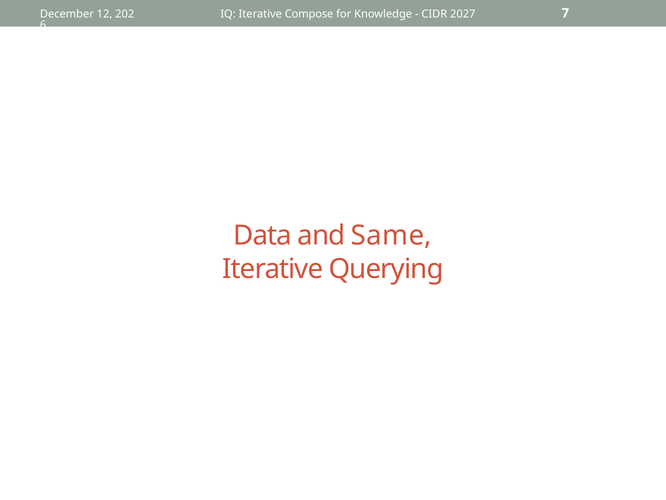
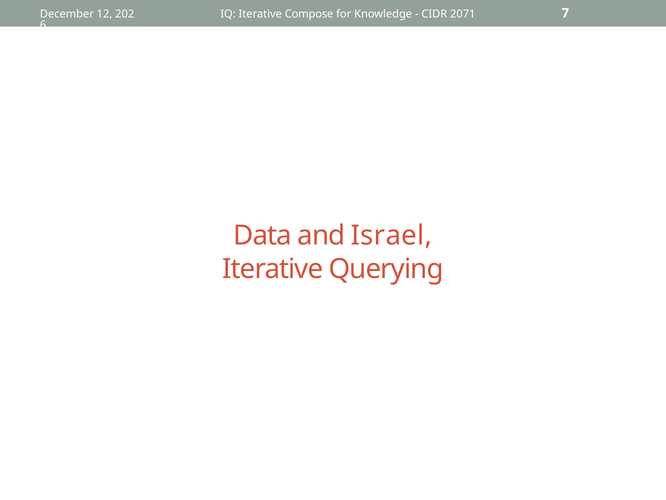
2027: 2027 -> 2071 (463, 14)
Same: Same -> Israel (391, 236)
